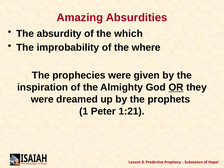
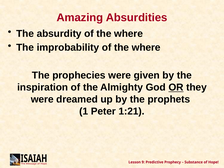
absurdity of the which: which -> where (129, 34)
